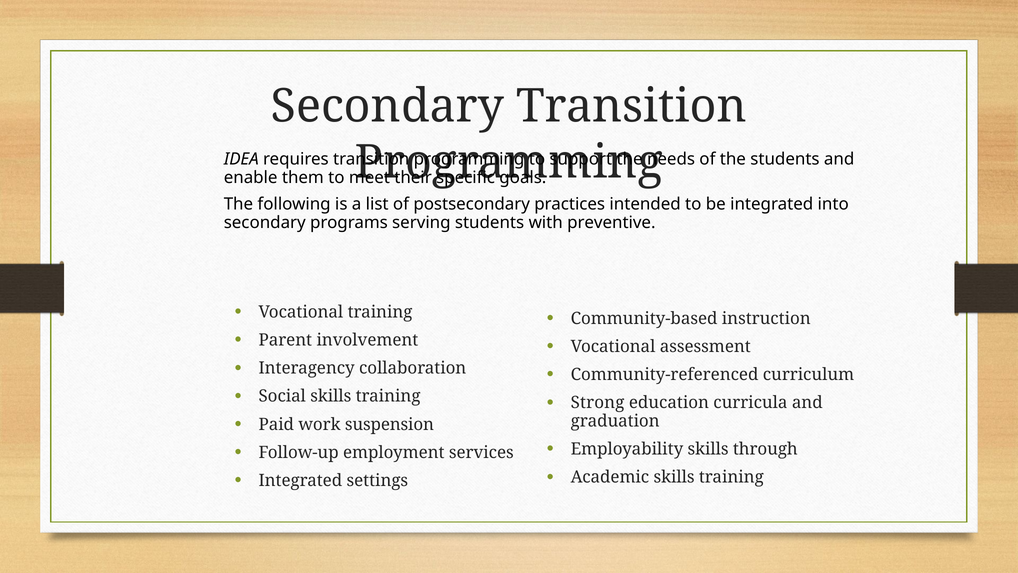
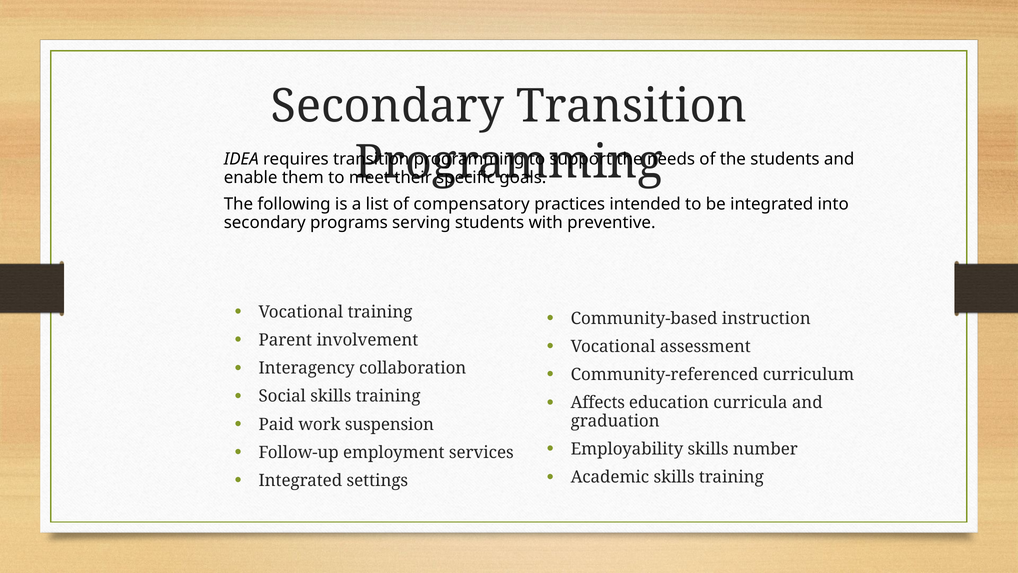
postsecondary: postsecondary -> compensatory (472, 204)
Strong: Strong -> Affects (598, 402)
through: through -> number (765, 449)
